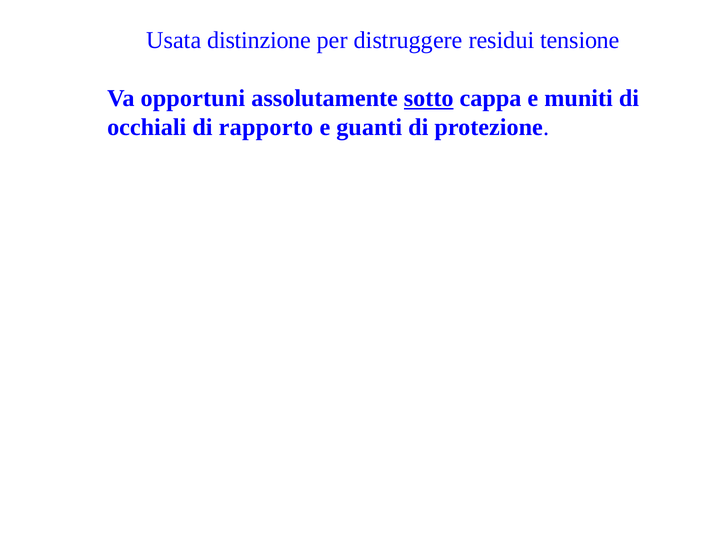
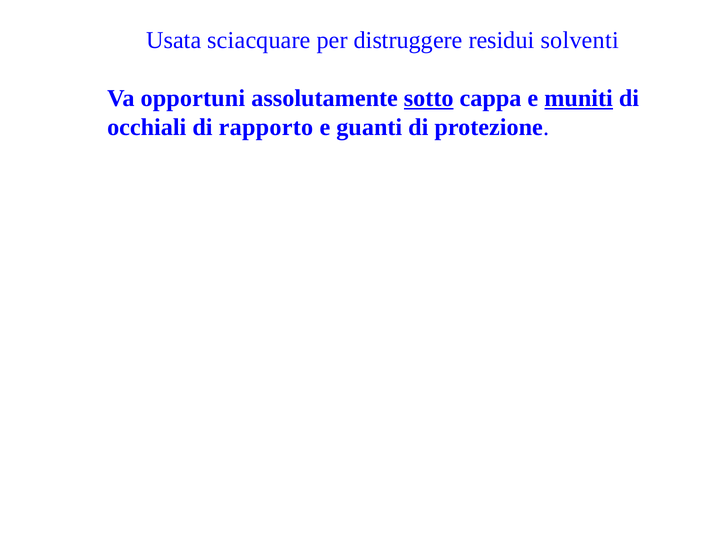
distinzione: distinzione -> sciacquare (259, 40)
tensione: tensione -> solventi (580, 40)
muniti underline: none -> present (579, 99)
